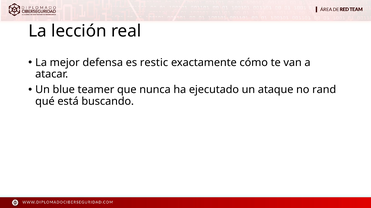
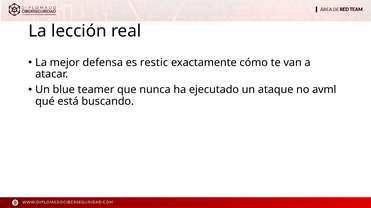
rand: rand -> avml (324, 90)
